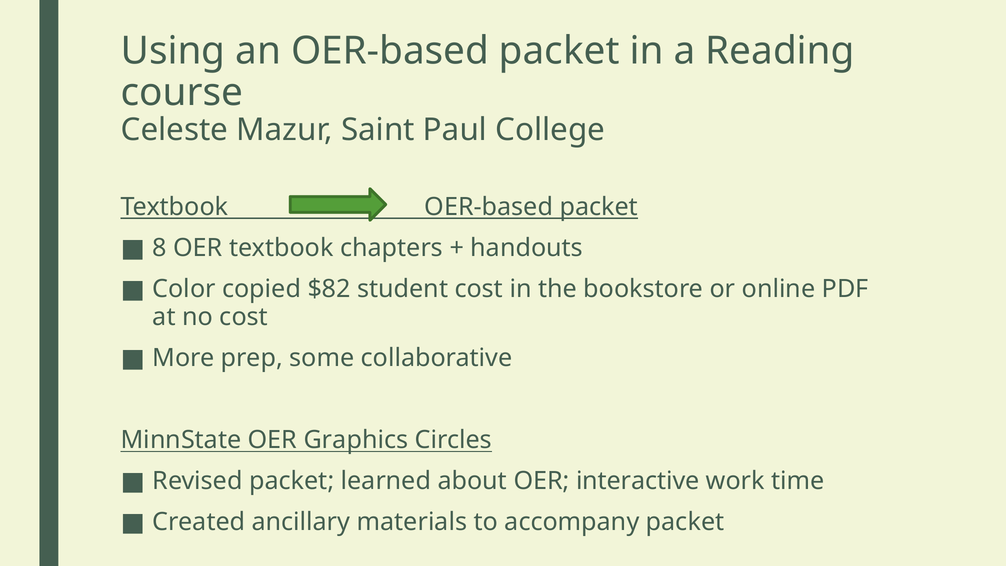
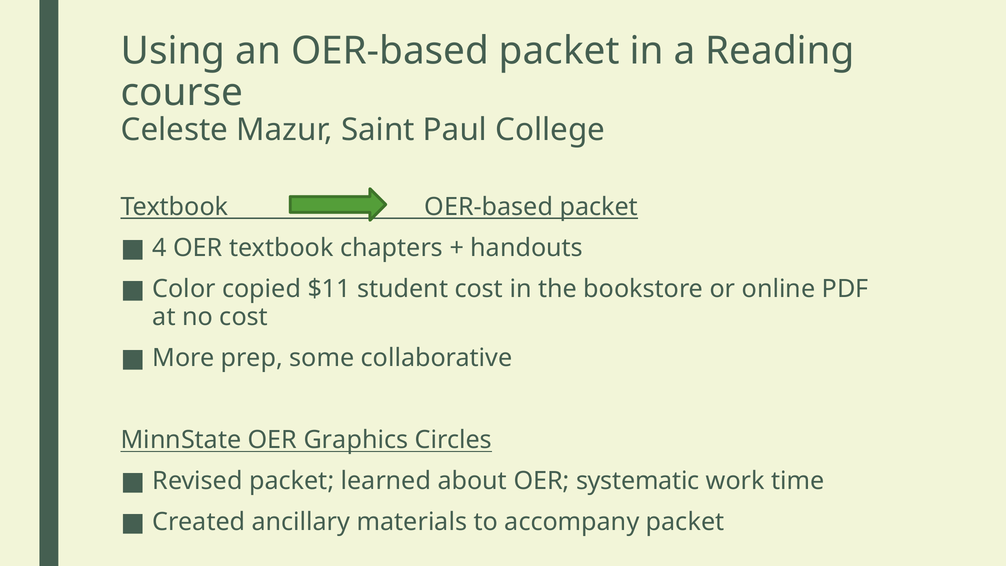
8: 8 -> 4 (160, 248)
$82: $82 -> $11 (329, 289)
interactive: interactive -> systematic (638, 481)
